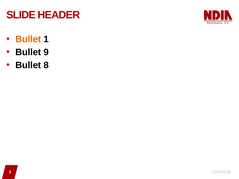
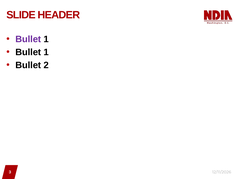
Bullet colour: orange -> purple (28, 39)
9: 9 -> 1 (46, 52)
8: 8 -> 2 (46, 65)
